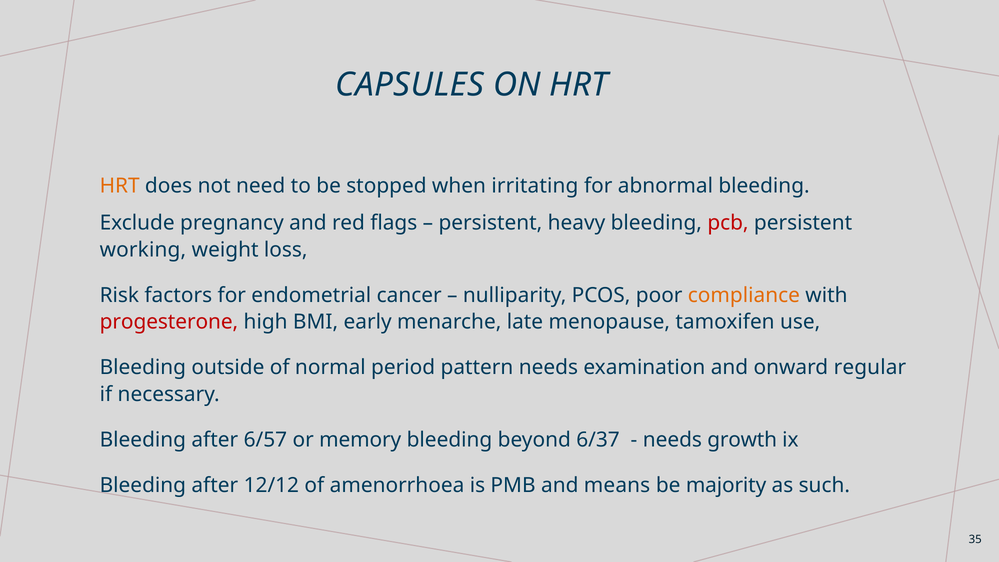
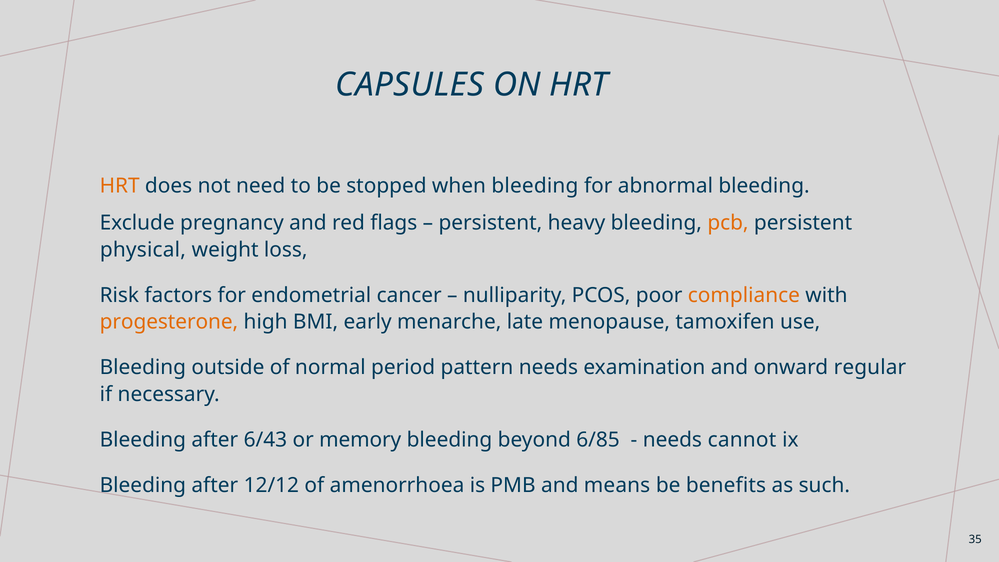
when irritating: irritating -> bleeding (535, 186)
pcb colour: red -> orange (728, 223)
working: working -> physical (143, 250)
progesterone colour: red -> orange (169, 322)
6/57: 6/57 -> 6/43 (265, 440)
6/37: 6/37 -> 6/85 (598, 440)
growth: growth -> cannot (742, 440)
majority: majority -> benefits (726, 485)
